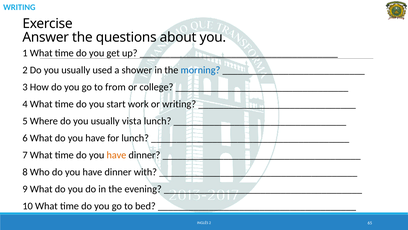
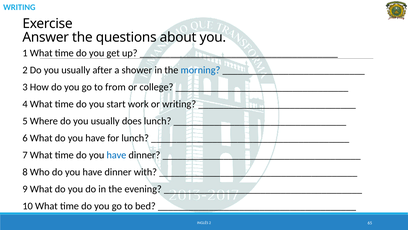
used: used -> after (102, 70)
vista: vista -> does (132, 121)
have colour: orange -> blue (116, 155)
